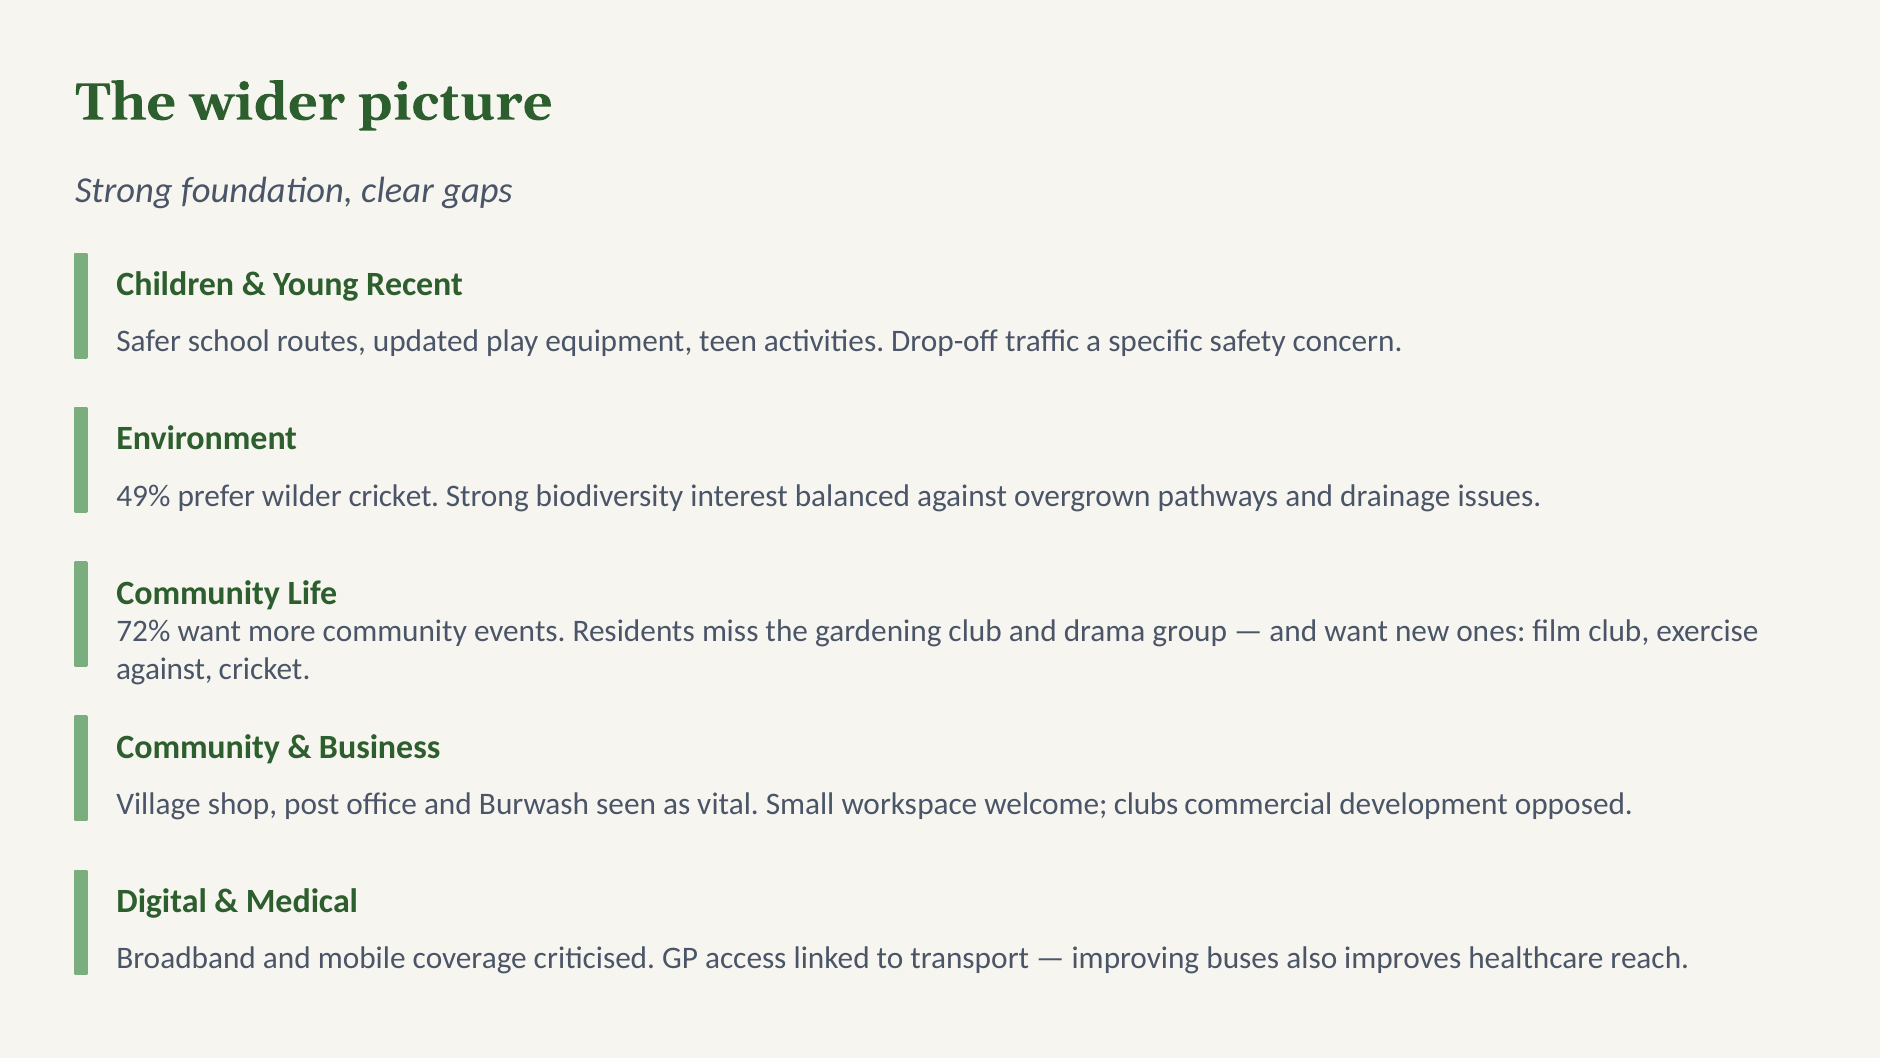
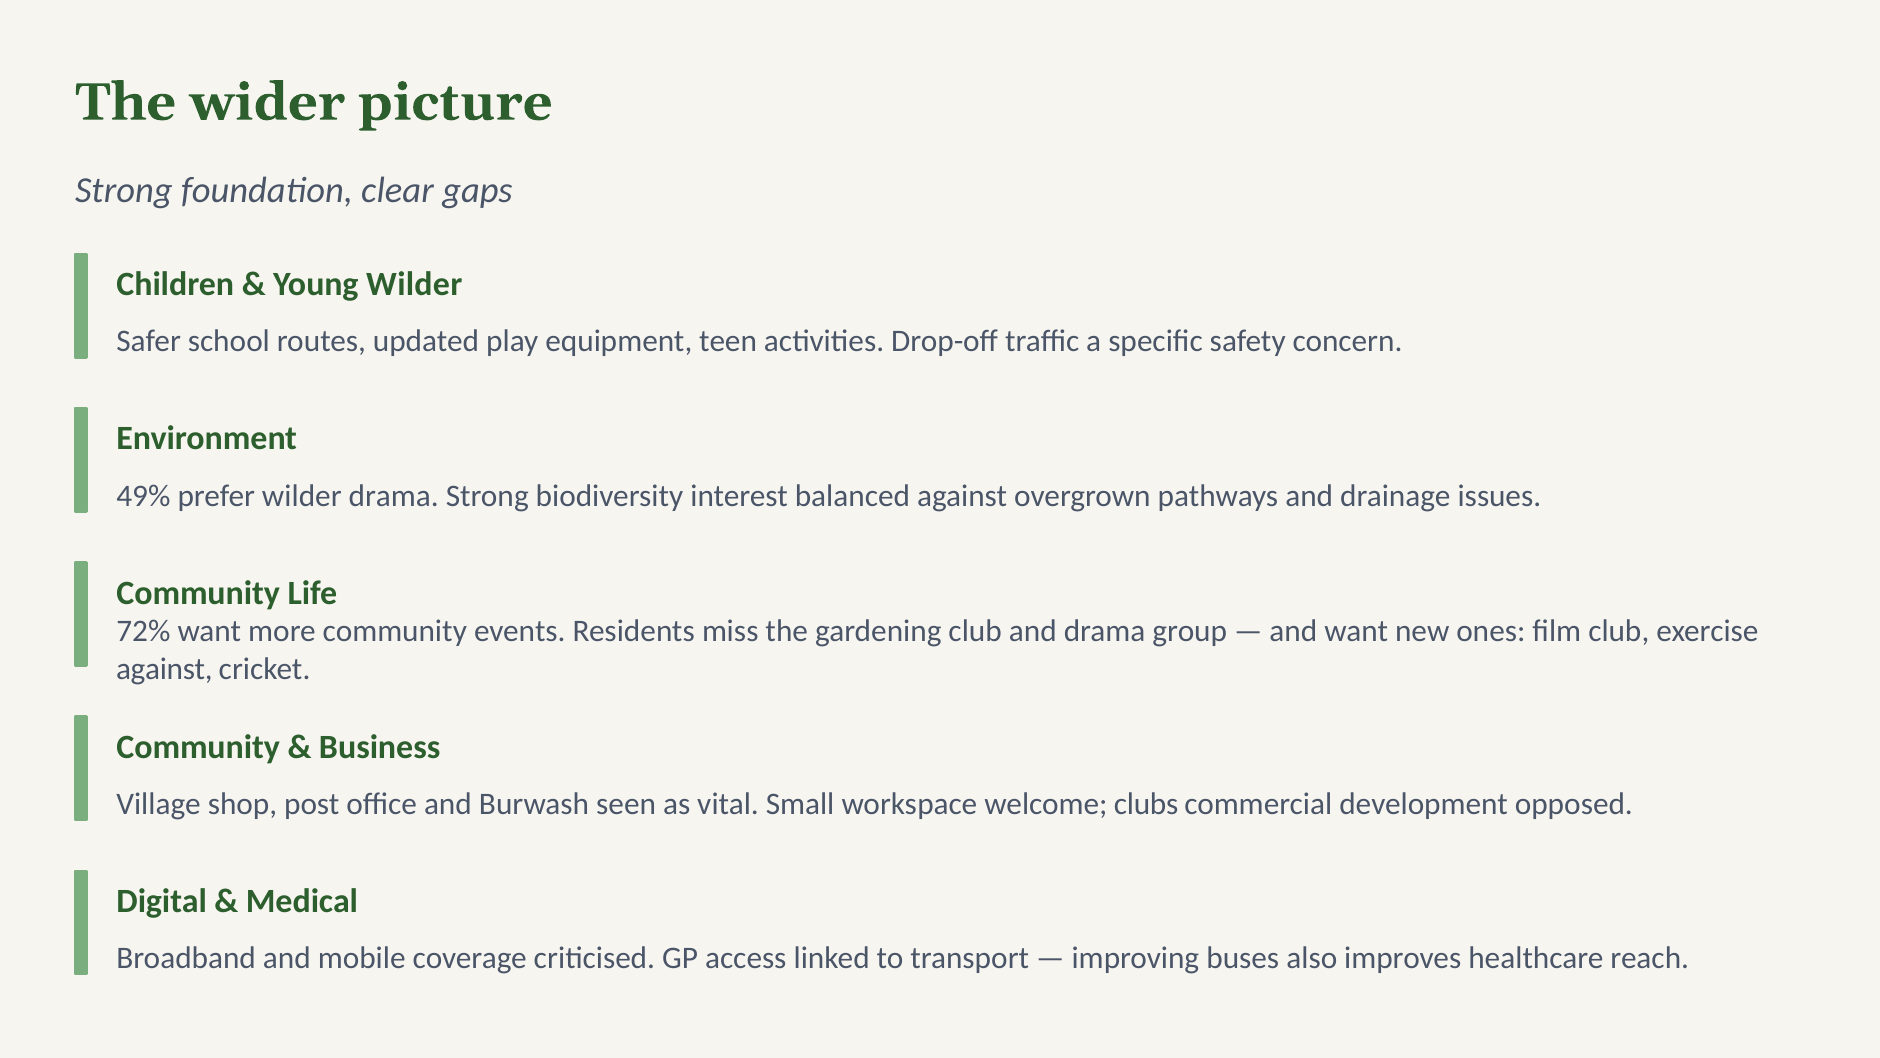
Young Recent: Recent -> Wilder (414, 284)
wilder cricket: cricket -> drama (394, 496)
